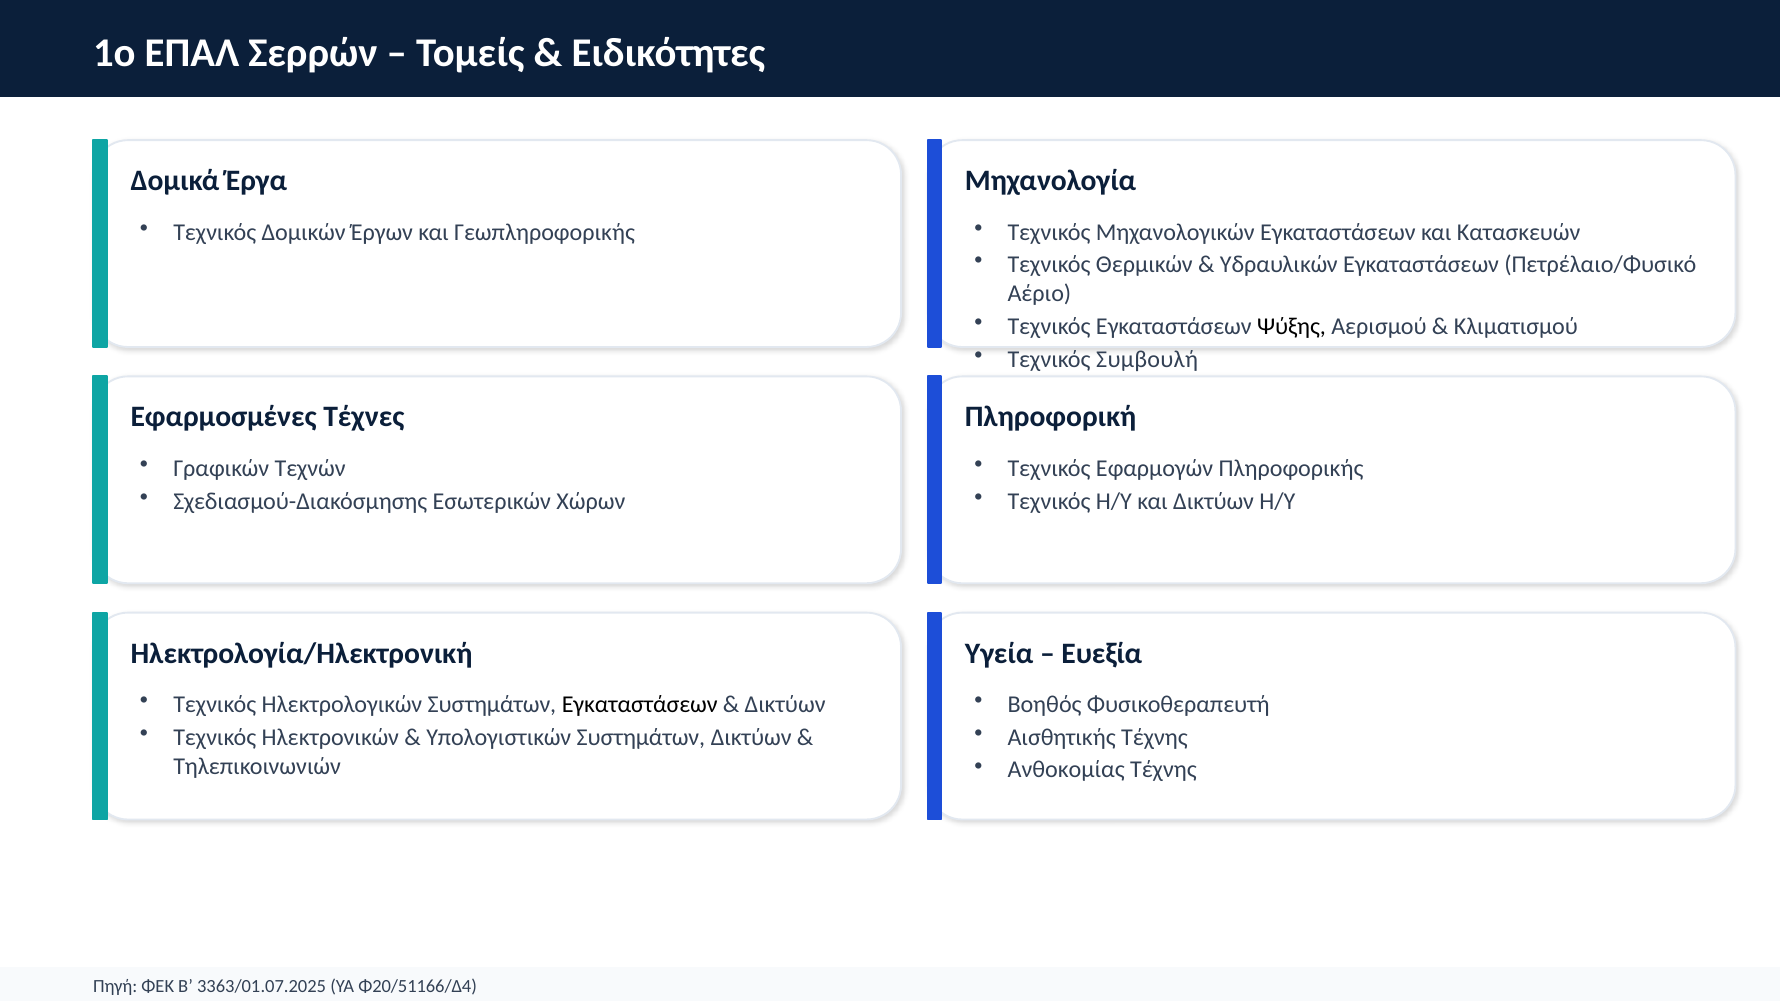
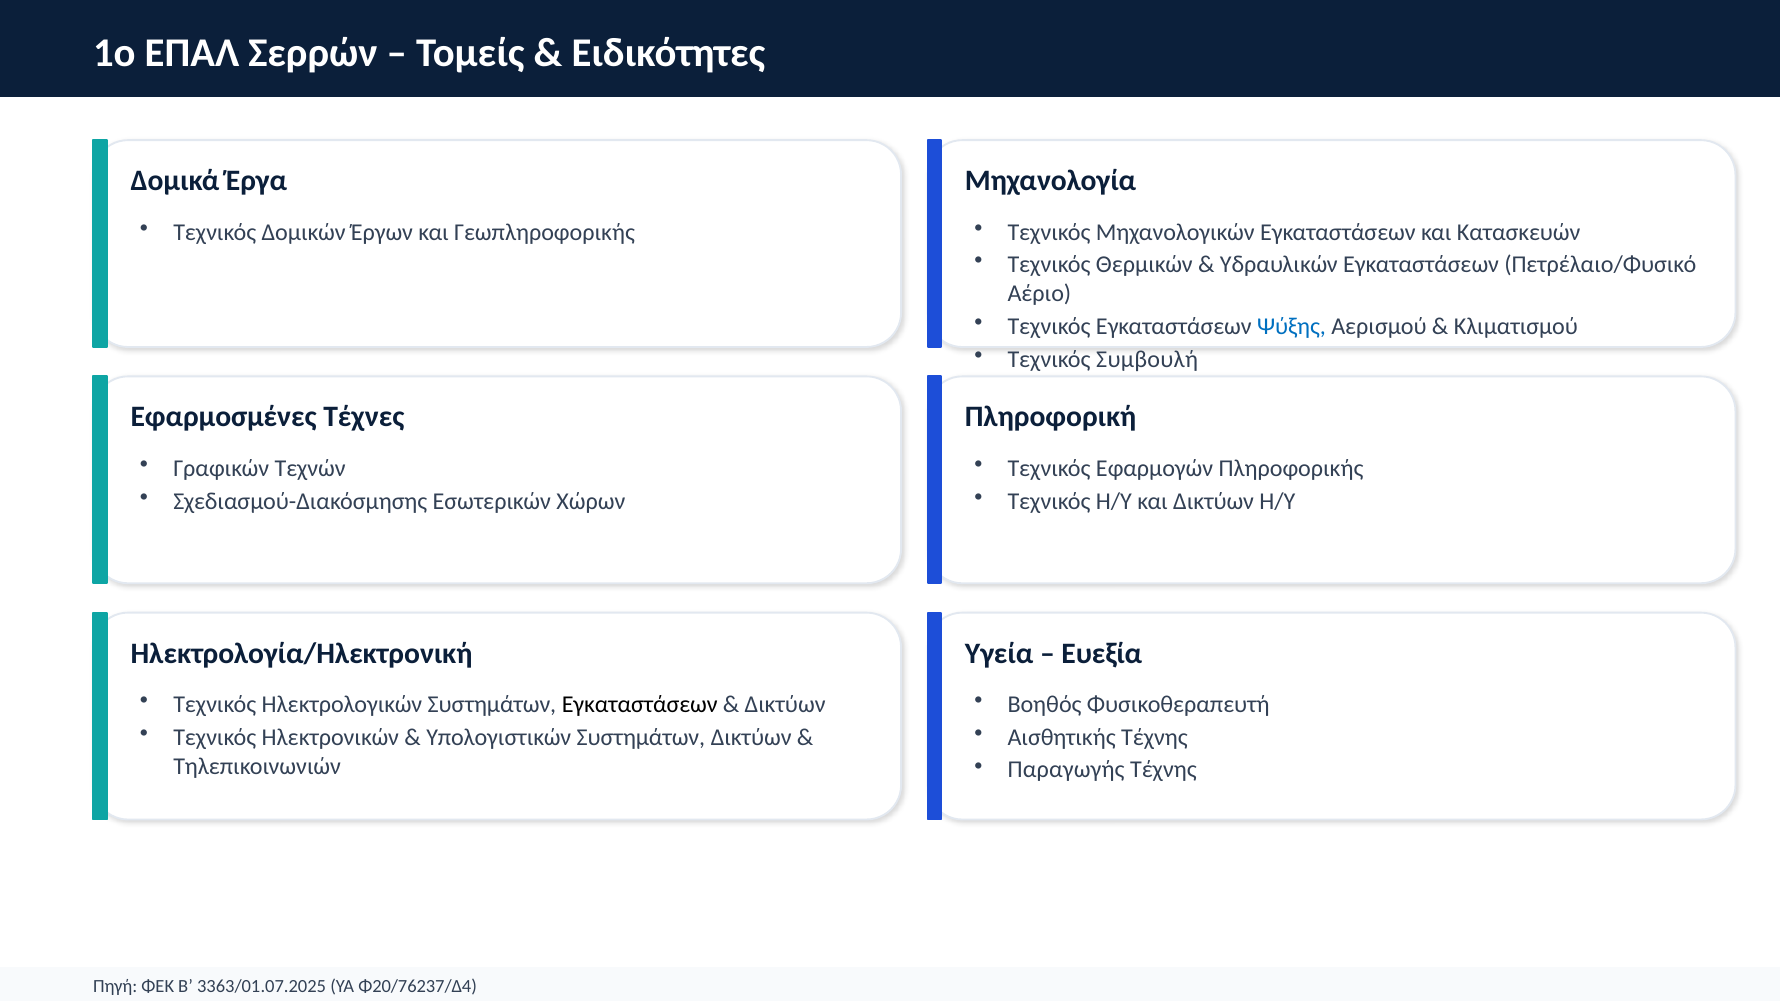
Ψύξης colour: black -> blue (1292, 327)
Ανθοκομίας: Ανθοκομίας -> Παραγωγής (1066, 770)
Φ20/51166/Δ4: Φ20/51166/Δ4 -> Φ20/76237/Δ4 (418, 986)
